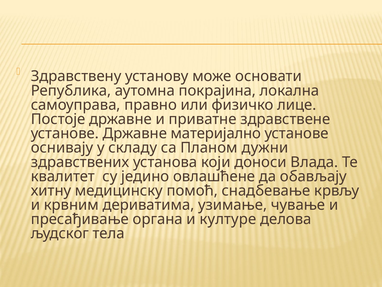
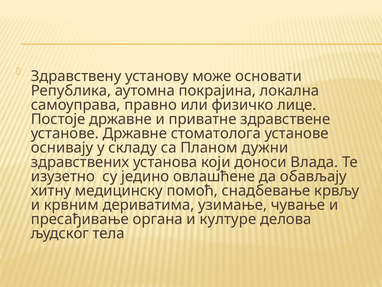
материјално: материјално -> стоматолога (216, 133)
квалитет: квалитет -> изузетно (63, 176)
